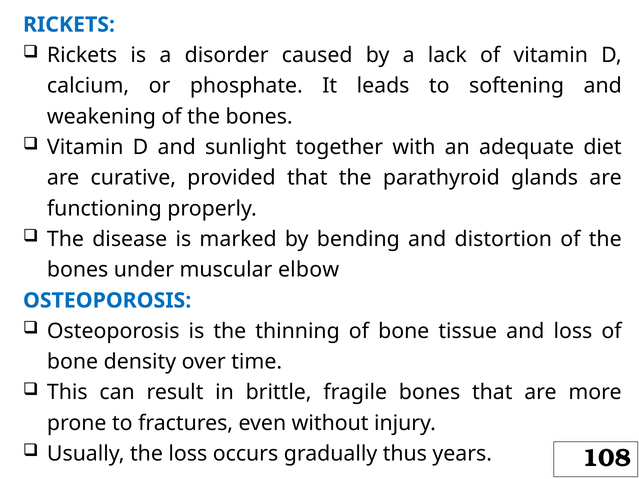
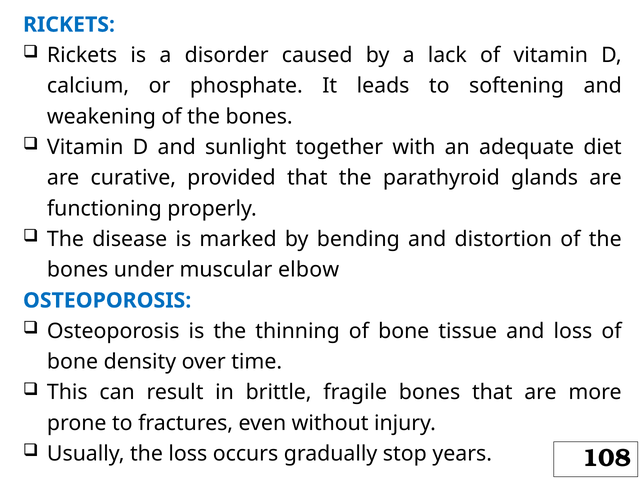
thus: thus -> stop (405, 454)
